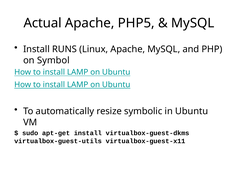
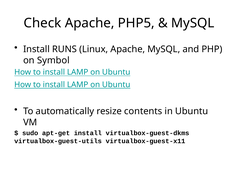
Actual: Actual -> Check (42, 23)
symbolic: symbolic -> contents (143, 111)
